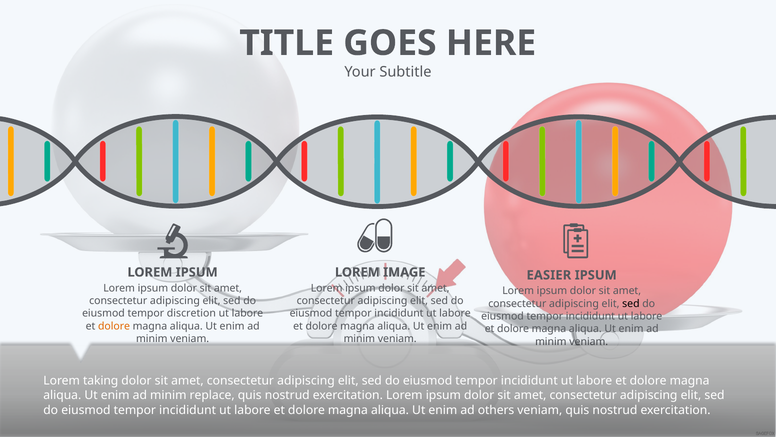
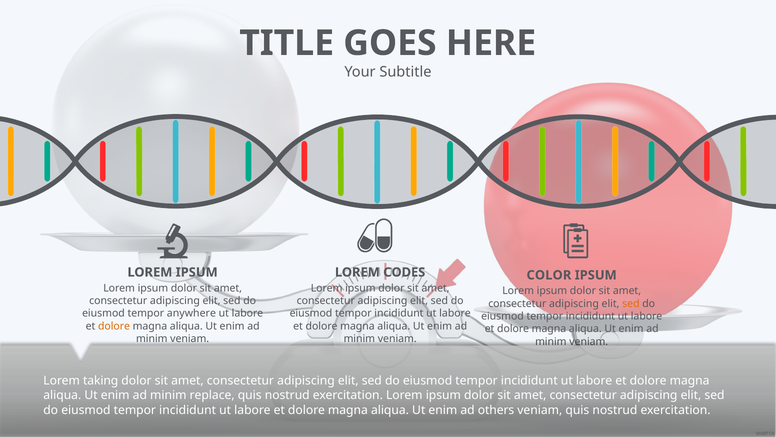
IMAGE: IMAGE -> CODES (404, 272)
EASIER: EASIER -> COLOR (549, 275)
sed colour: black -> orange (631, 303)
discretion: discretion -> anywhere (191, 313)
